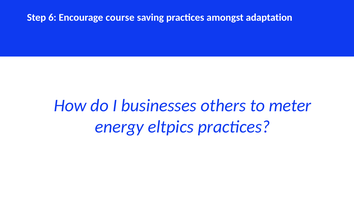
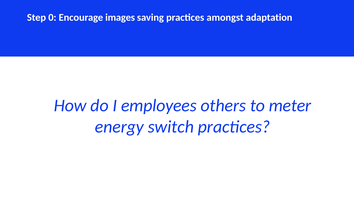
6: 6 -> 0 (52, 17)
course: course -> images (120, 17)
businesses: businesses -> employees (159, 106)
eltpics: eltpics -> switch (171, 127)
